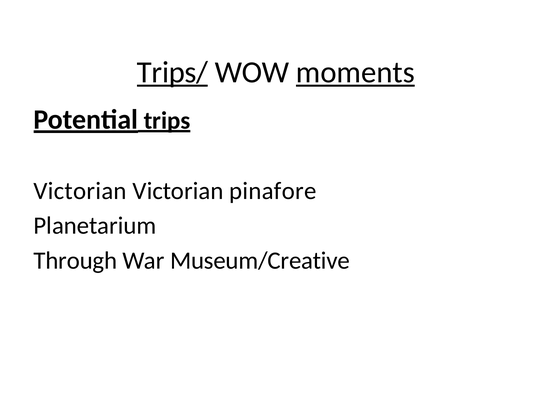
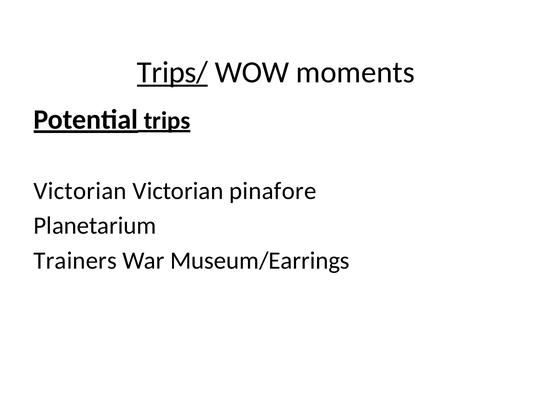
moments underline: present -> none (355, 72)
Through: Through -> Trainers (75, 260)
Museum/Creative: Museum/Creative -> Museum/Earrings (260, 260)
